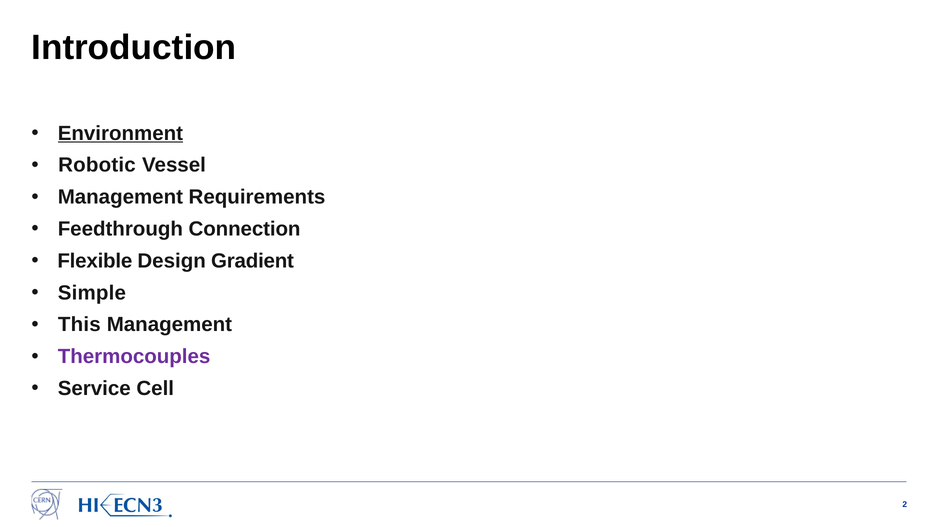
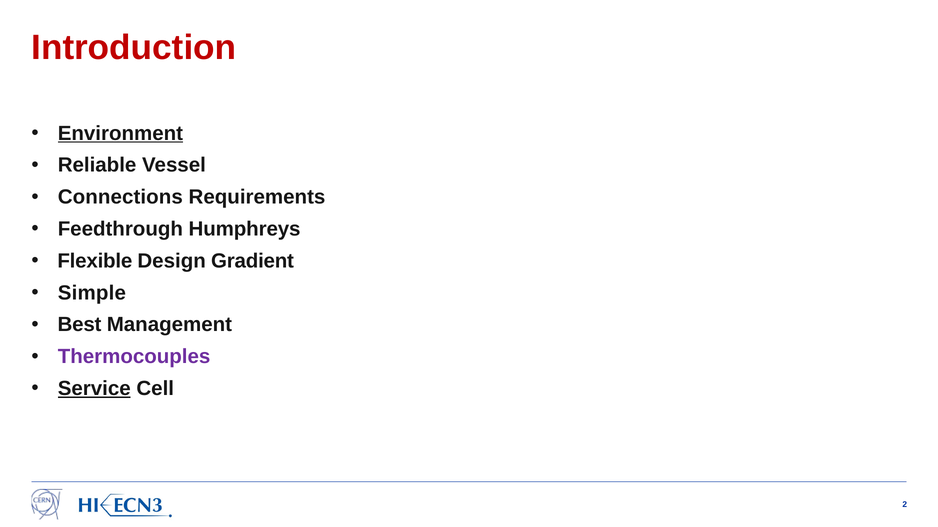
Introduction colour: black -> red (134, 48)
Robotic: Robotic -> Reliable (97, 165)
Management: Management -> Connections (120, 197)
Connection: Connection -> Humphreys (245, 229)
This: This -> Best (80, 325)
Service underline: none -> present (94, 389)
